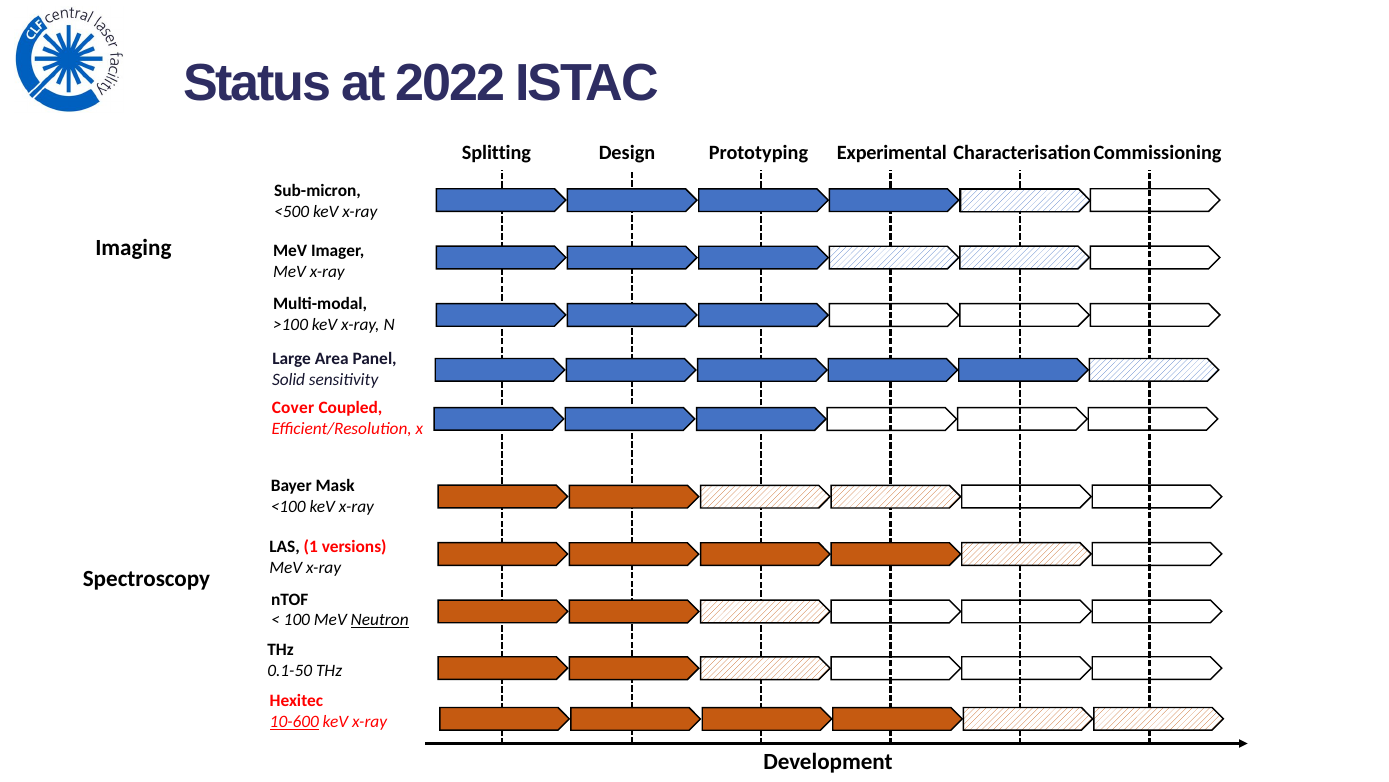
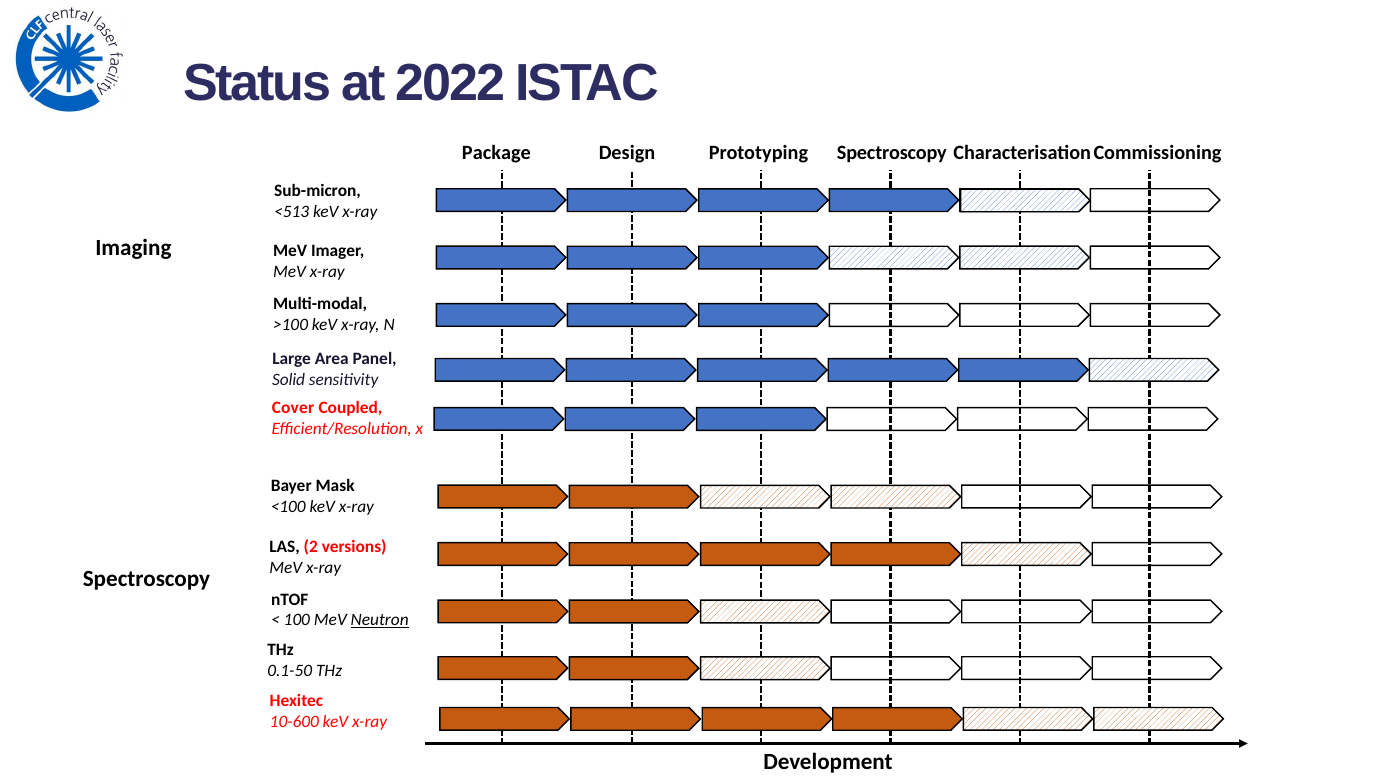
Splitting: Splitting -> Package (496, 152)
Prototyping Experimental: Experimental -> Spectroscopy (892, 152)
<500: <500 -> <513 (292, 211)
1: 1 -> 2 (311, 546)
10-600 underline: present -> none (294, 721)
